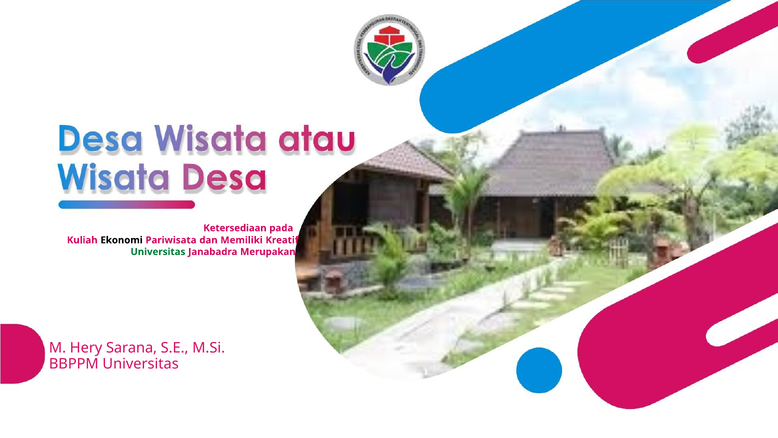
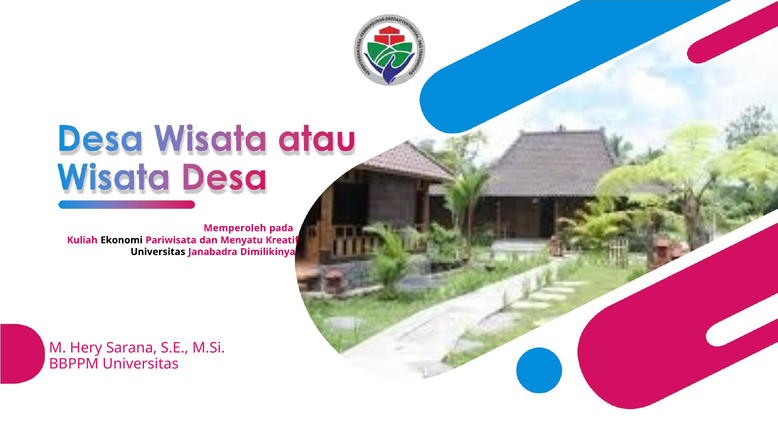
Ketersediaan: Ketersediaan -> Memperoleh (235, 228)
Memiliki: Memiliki -> Menyatu (242, 240)
Universitas colour: green -> black (158, 252)
Merupakan: Merupakan -> Dimilikinya (268, 252)
